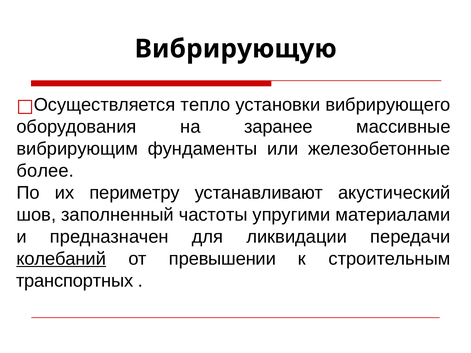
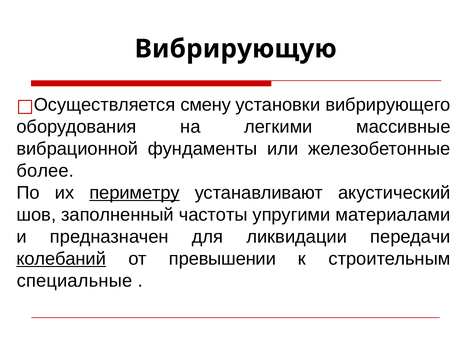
тепло: тепло -> смену (206, 105)
заранее: заранее -> легкими (278, 127)
вибрирующим: вибрирующим -> вибрационной (77, 149)
периметру underline: none -> present (135, 193)
транспортных: транспортных -> специальные (74, 281)
